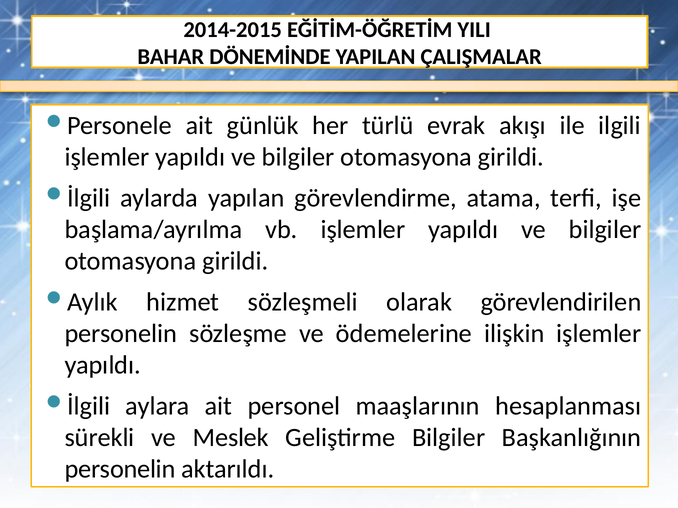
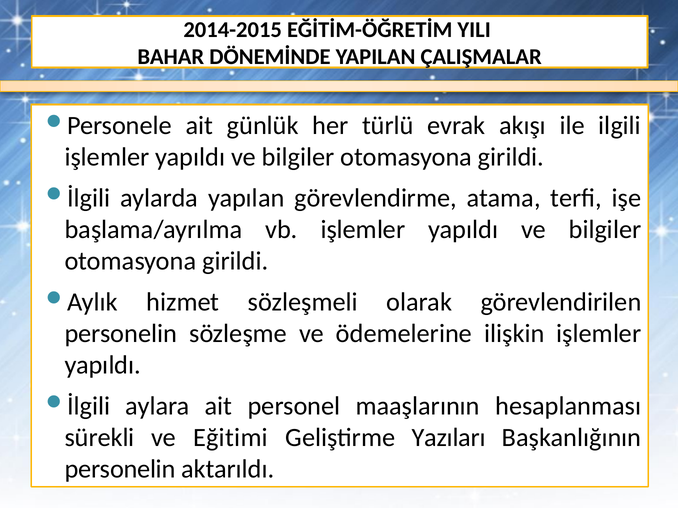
Meslek: Meslek -> Eğitimi (231, 438)
Geliştirme Bilgiler: Bilgiler -> Yazıları (449, 438)
